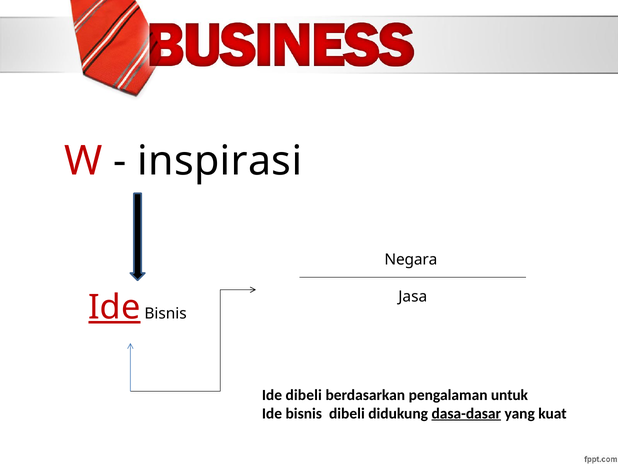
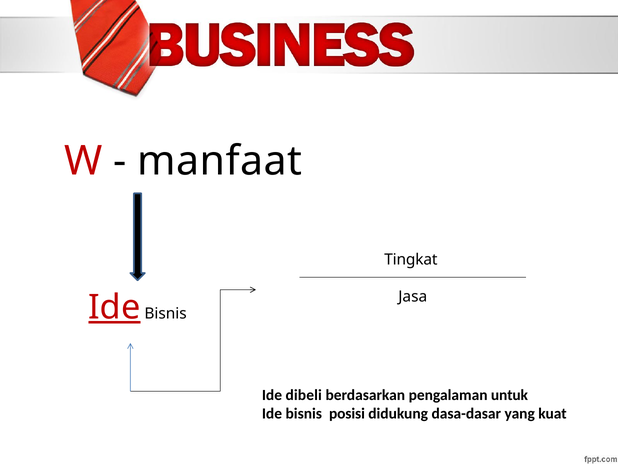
inspirasi: inspirasi -> manfaat (220, 161)
Negara: Negara -> Tingkat (411, 259)
bisnis dibeli: dibeli -> posisi (347, 413)
dasa-dasar underline: present -> none (466, 413)
